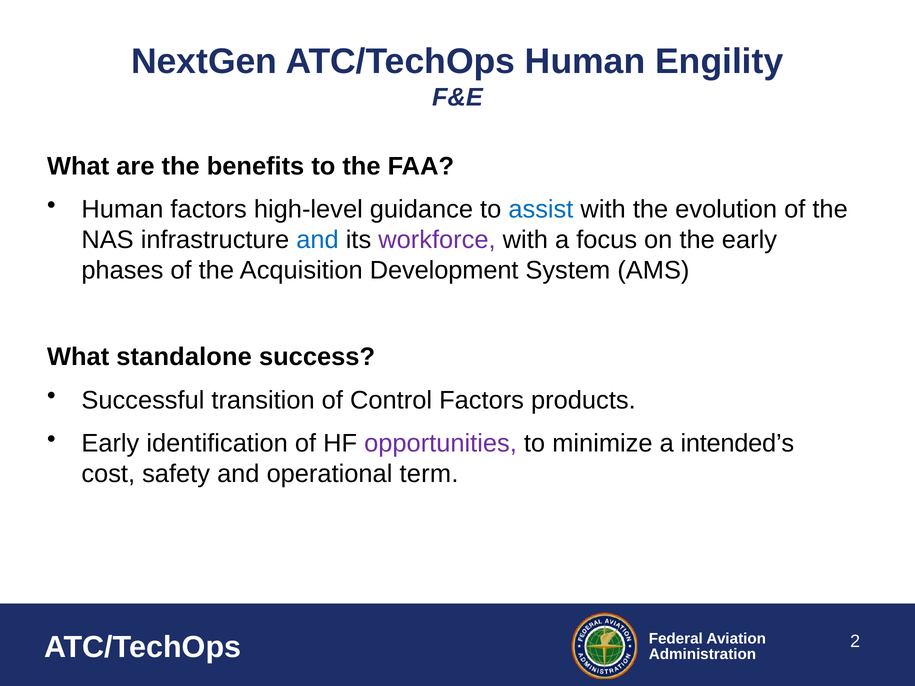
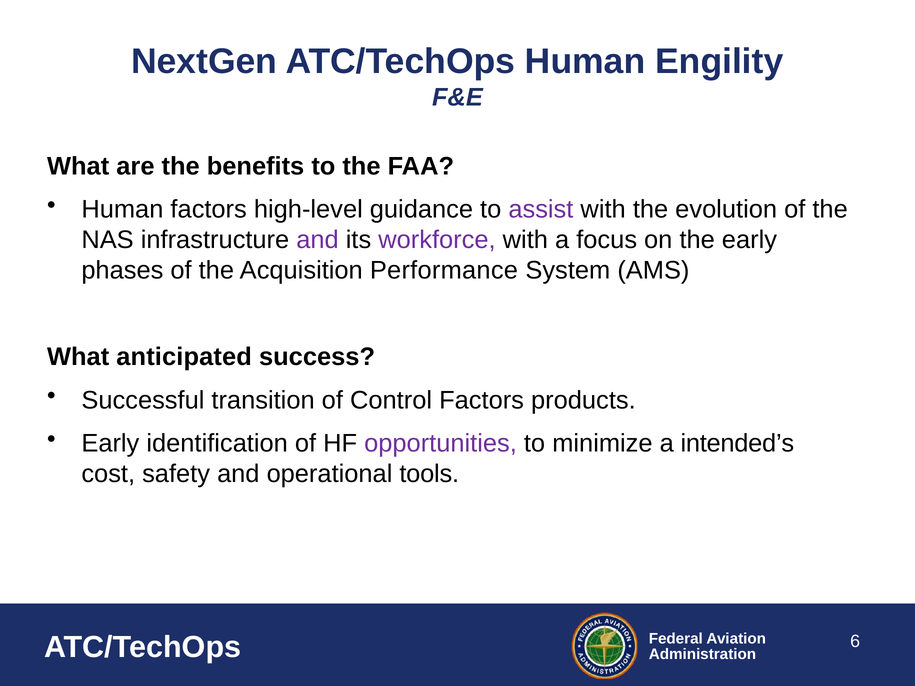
assist colour: blue -> purple (541, 210)
and colour: blue -> purple (317, 240)
Development: Development -> Performance (444, 271)
standalone: standalone -> anticipated (184, 357)
term: term -> tools (429, 474)
2: 2 -> 6 (855, 641)
